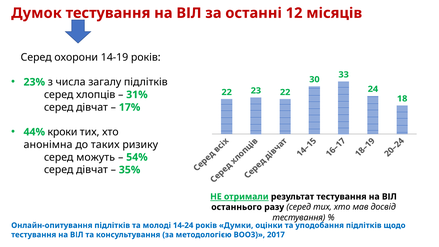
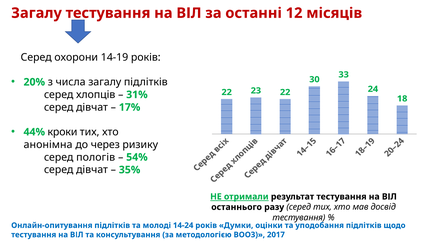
Думок: Думок -> Загалу (37, 13)
23%: 23% -> 20% (34, 82)
таких: таких -> через (105, 145)
можуть: можуть -> пологів (96, 157)
